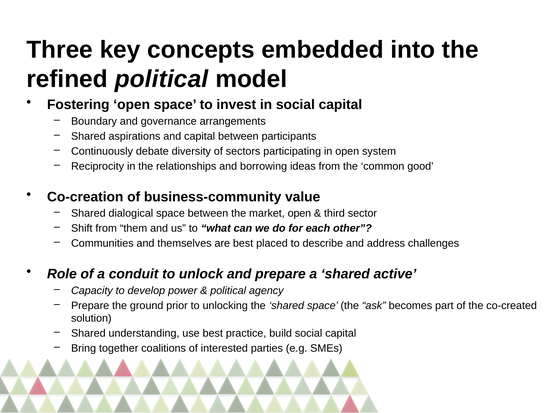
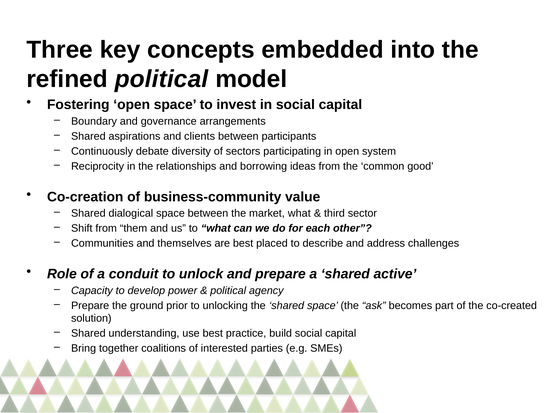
and capital: capital -> clients (200, 136)
market open: open -> what (299, 213)
